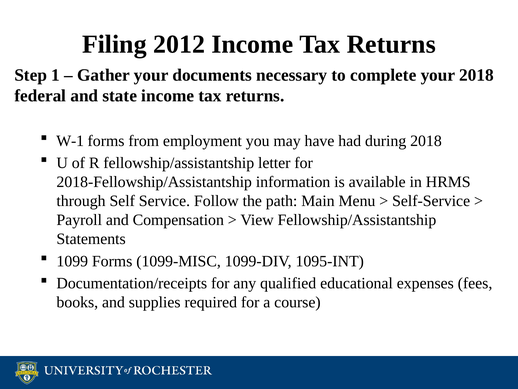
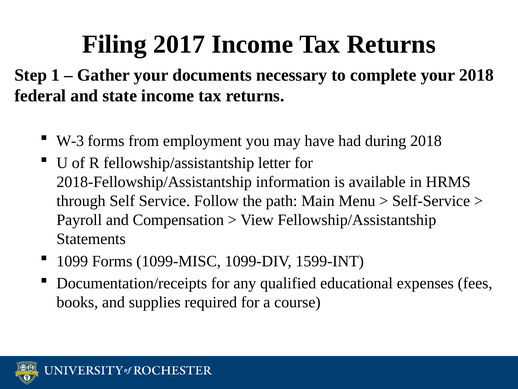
2012: 2012 -> 2017 (179, 44)
W-1: W-1 -> W-3 (70, 141)
1095-INT: 1095-INT -> 1599-INT (330, 261)
